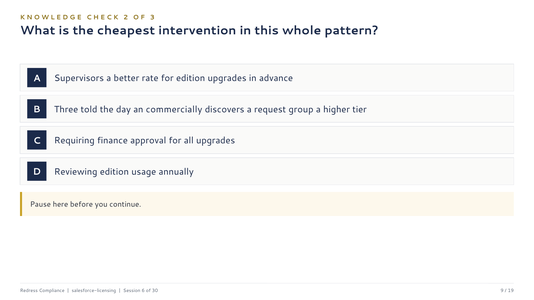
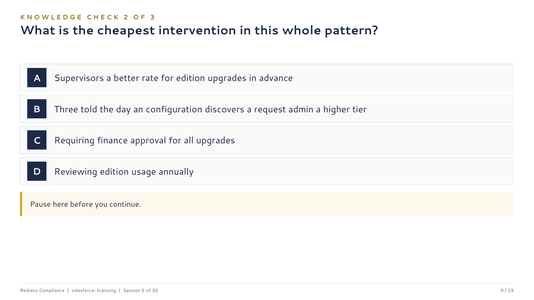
commercially: commercially -> configuration (174, 110)
group: group -> admin (301, 110)
